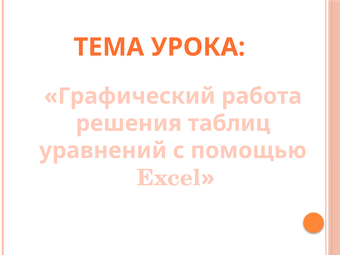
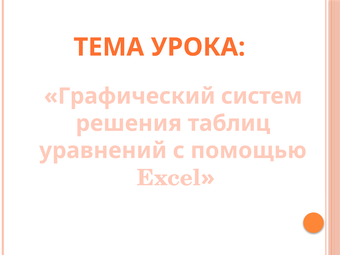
работа: работа -> систем (262, 96)
